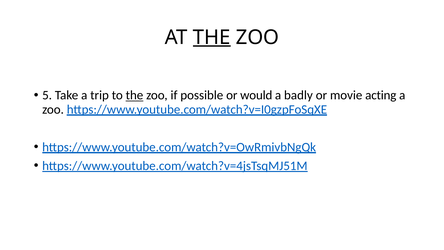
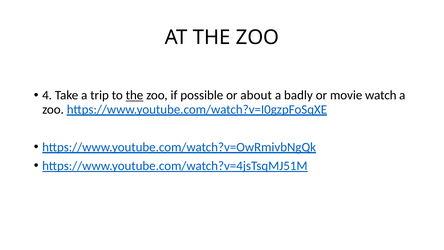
THE underline: present -> none (212, 37)
5: 5 -> 4 (47, 95)
would: would -> about (256, 95)
acting: acting -> watch (381, 95)
